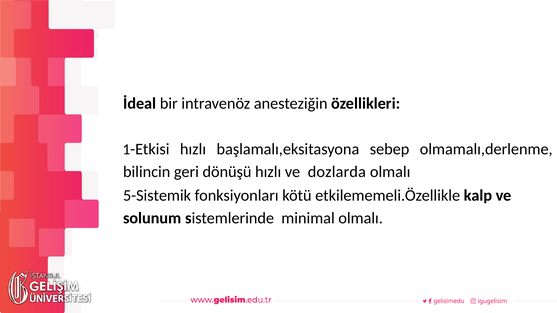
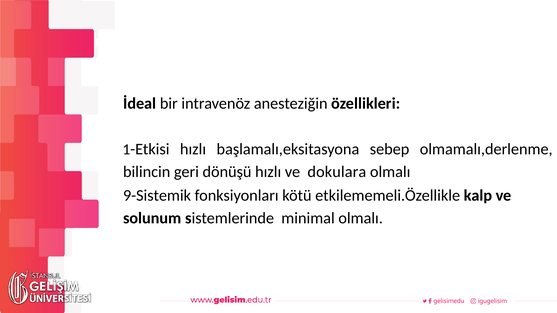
dozlarda: dozlarda -> dokulara (337, 172)
5-Sistemik: 5-Sistemik -> 9-Sistemik (157, 196)
